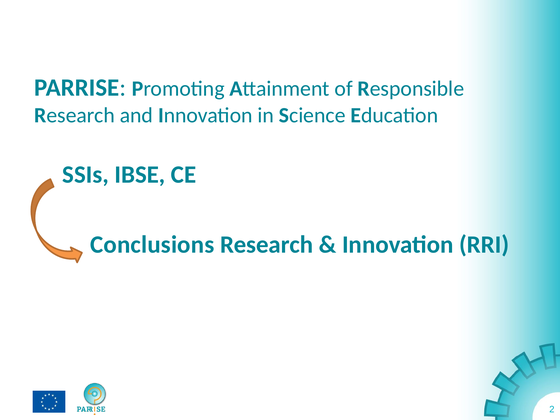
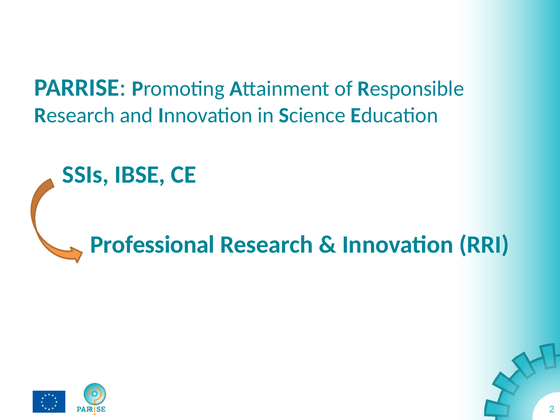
Conclusions: Conclusions -> Professional (152, 244)
